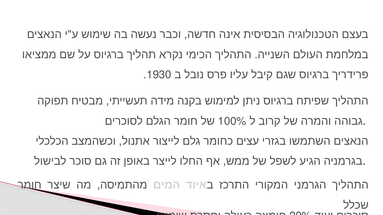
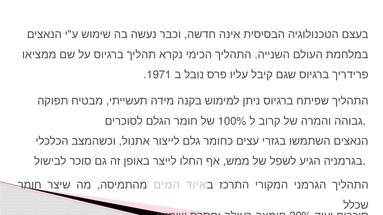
1930: 1930 -> 1971 (159, 75)
